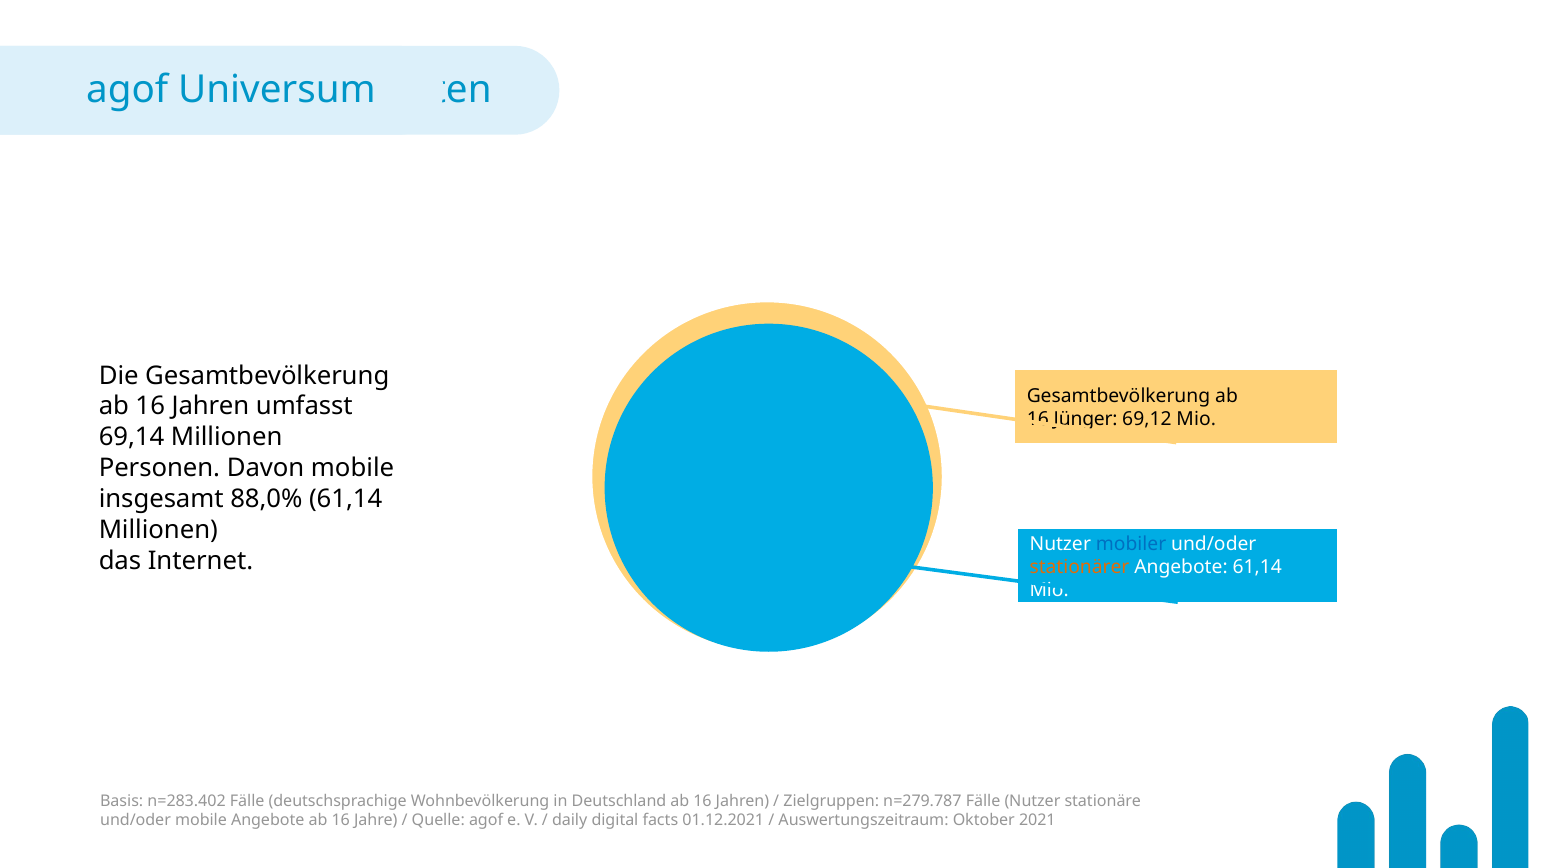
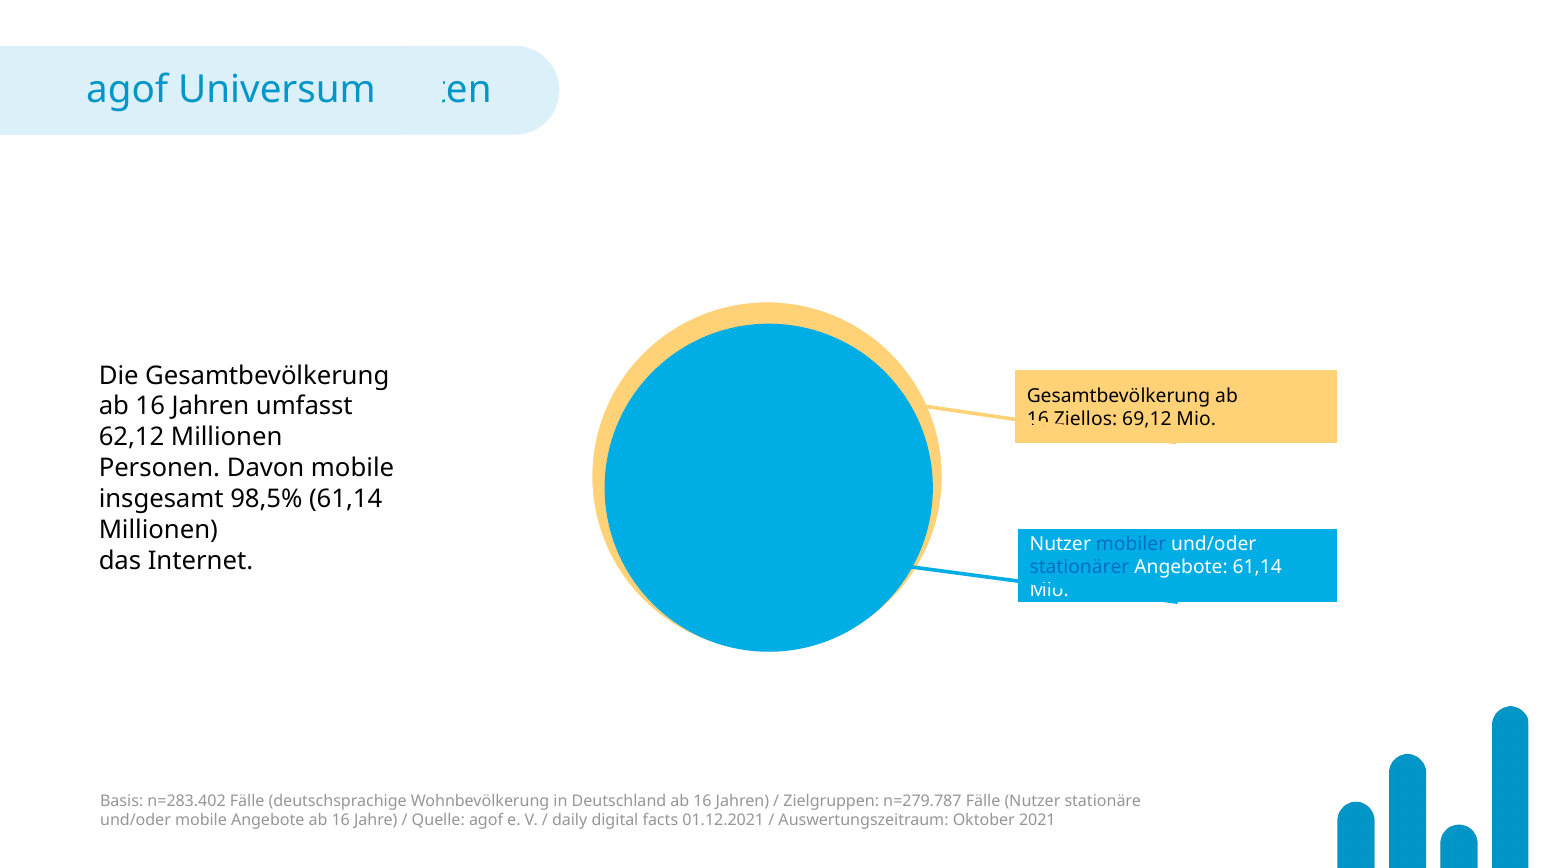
Jünger: Jünger -> Ziellos (1086, 419)
69,14: 69,14 -> 62,12 (132, 437)
88,0%: 88,0% -> 98,5% (266, 499)
stationärer colour: orange -> blue (1079, 567)
